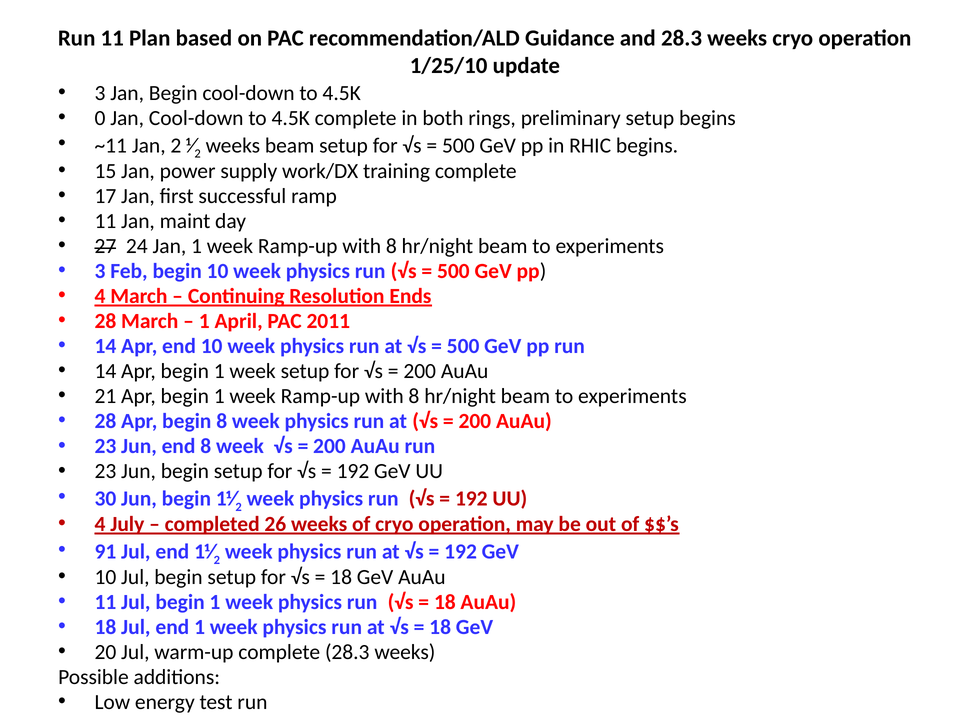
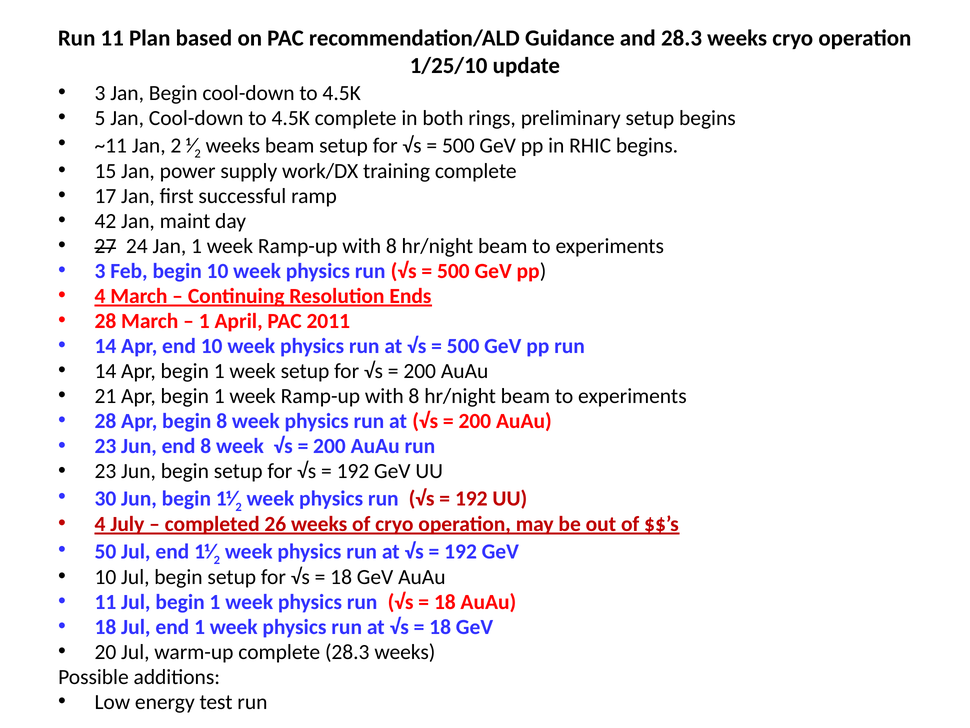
0: 0 -> 5 (100, 118)
11: 11 -> 42 (105, 221)
91: 91 -> 50 (105, 551)
